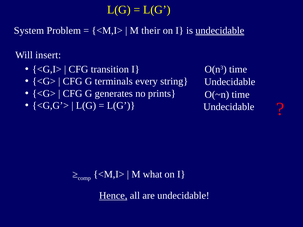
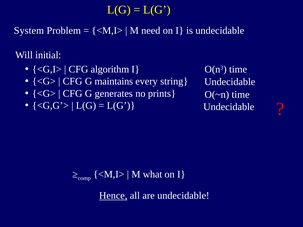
their: their -> need (151, 31)
undecidable underline: present -> none (220, 31)
insert: insert -> initial (48, 55)
transition: transition -> algorithm (110, 69)
terminals: terminals -> maintains (114, 81)
